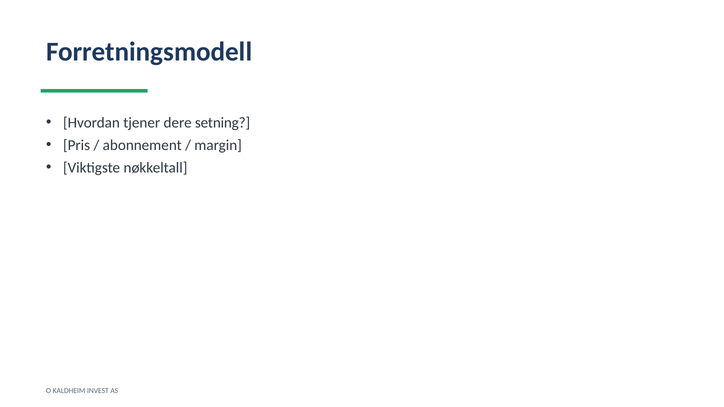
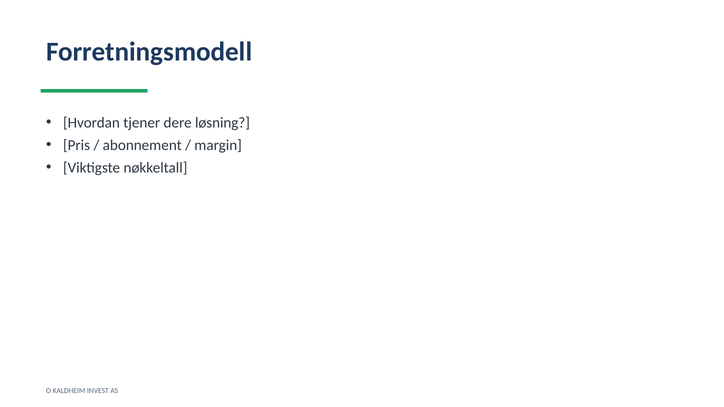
setning: setning -> løsning (222, 123)
